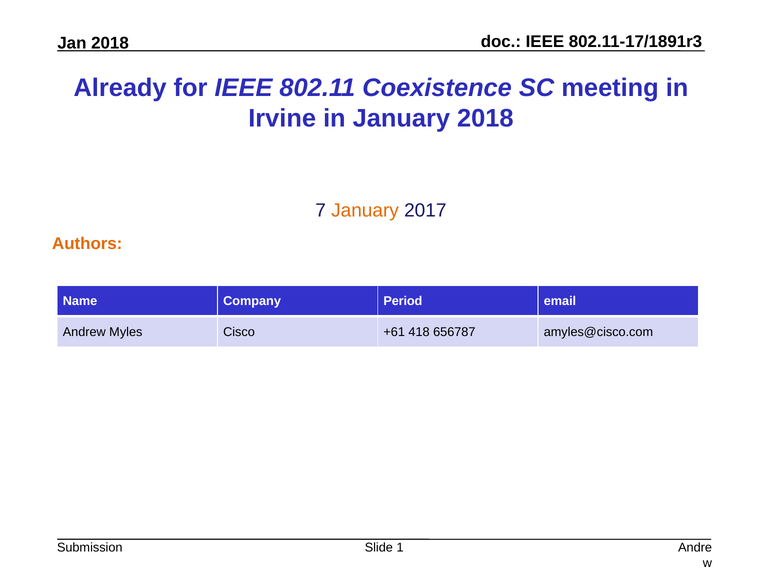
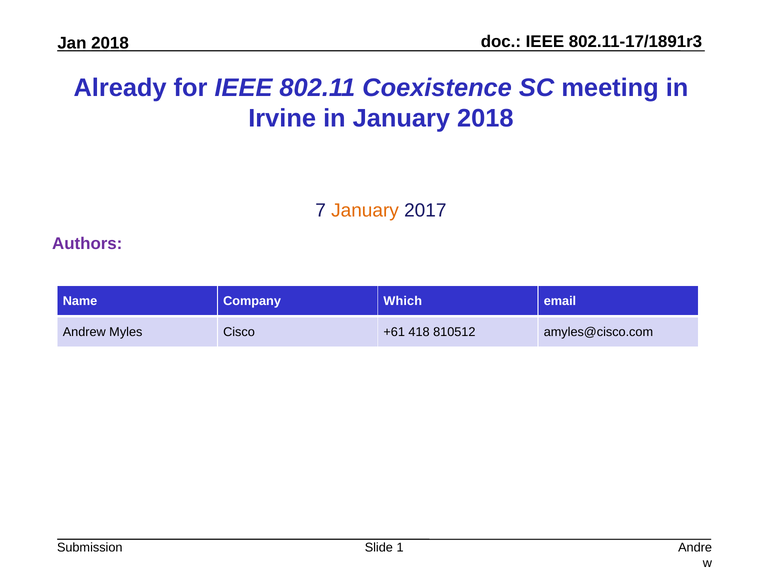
Authors colour: orange -> purple (87, 244)
Period: Period -> Which (403, 301)
656787: 656787 -> 810512 (454, 332)
